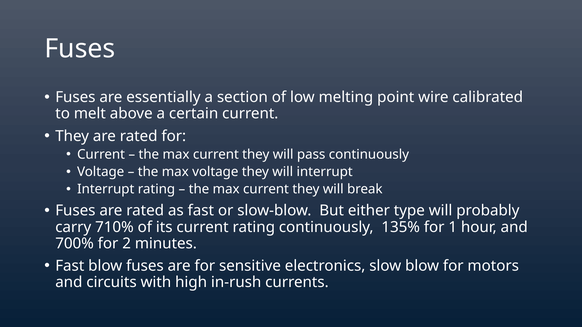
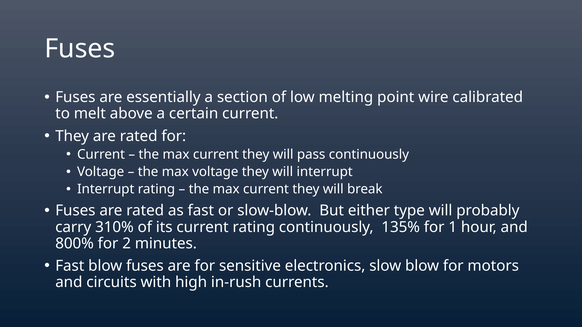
710%: 710% -> 310% (114, 227)
700%: 700% -> 800% (75, 244)
